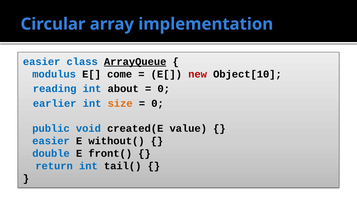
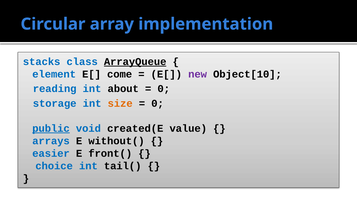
easier: easier -> stacks (42, 62)
modulus: modulus -> element (54, 74)
new colour: red -> purple (198, 74)
earlier: earlier -> storage (55, 103)
public underline: none -> present (51, 128)
easier: easier -> arrays (51, 141)
double: double -> easier (51, 153)
return: return -> choice (54, 166)
